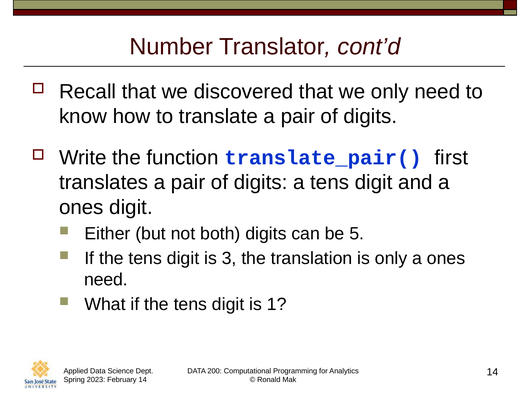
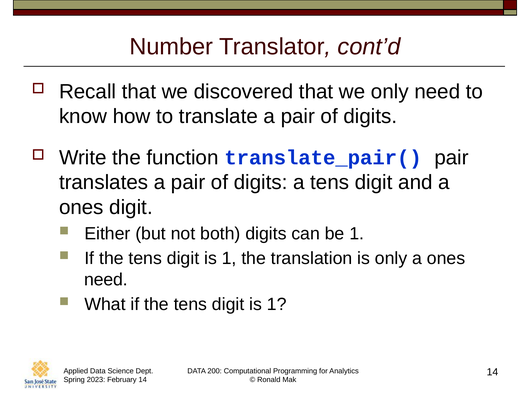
translate_pair( first: first -> pair (451, 158)
be 5: 5 -> 1 (357, 233)
3: 3 -> 1 (229, 258)
